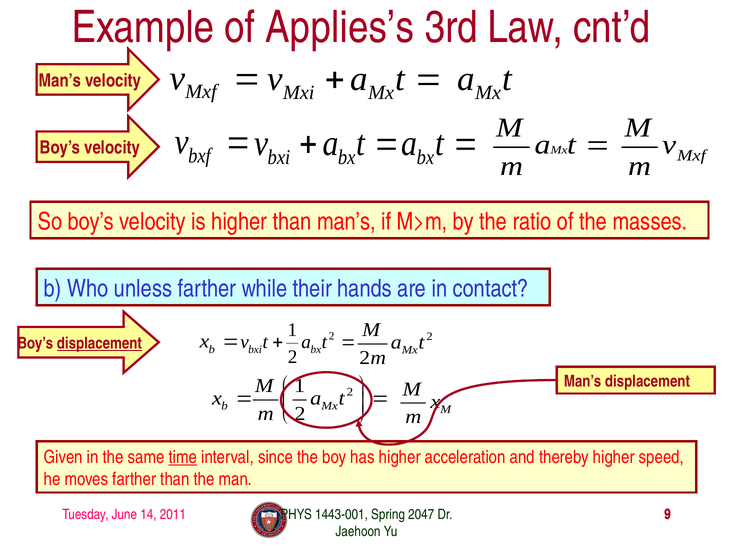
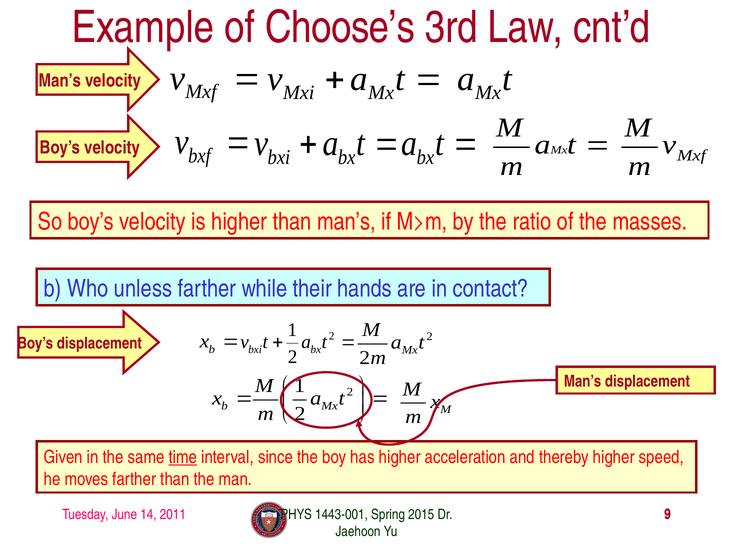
Applies’s: Applies’s -> Choose’s (340, 28)
displacement underline: present -> none (99, 343)
2047: 2047 -> 2015 (421, 514)
